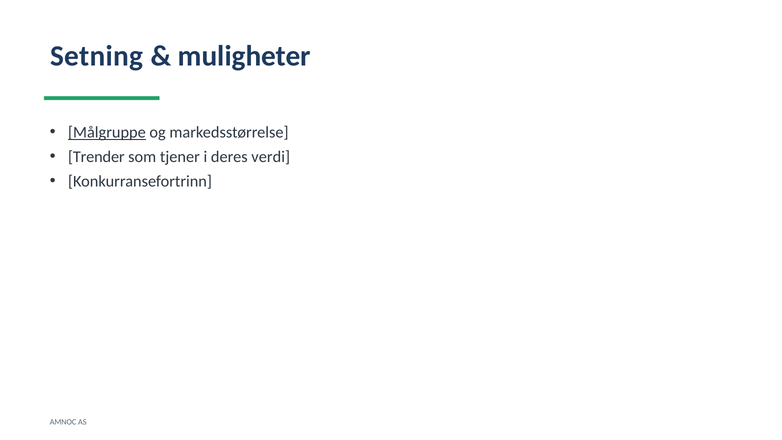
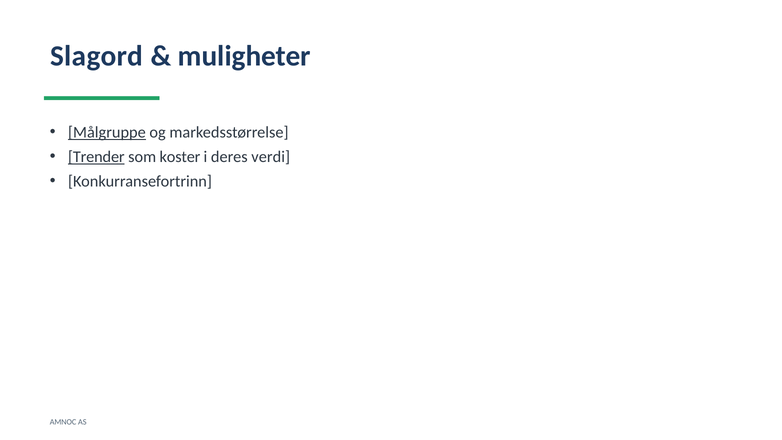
Setning: Setning -> Slagord (97, 56)
Trender underline: none -> present (96, 157)
tjener: tjener -> koster (180, 157)
